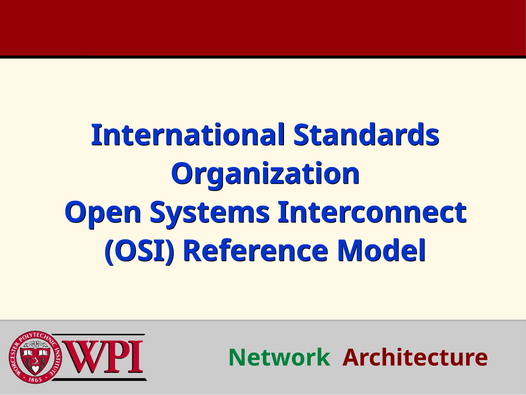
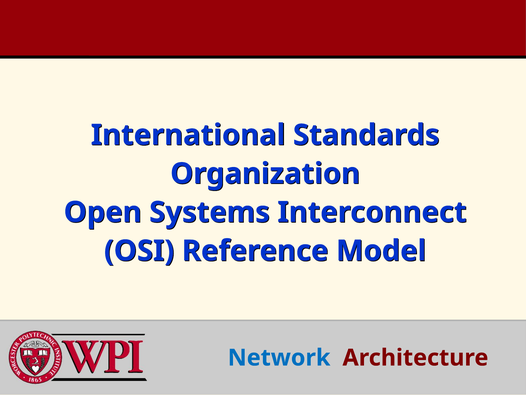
Network colour: green -> blue (279, 357)
